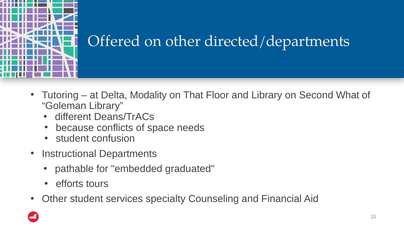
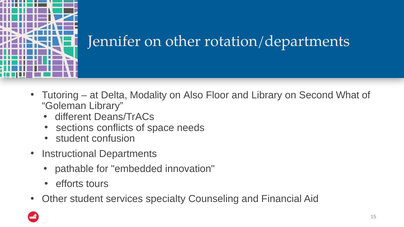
Offered: Offered -> Jennifer (114, 41)
directed/departments: directed/departments -> rotation/departments (277, 41)
That: That -> Also (193, 95)
because: because -> sections (75, 128)
graduated: graduated -> innovation (190, 169)
